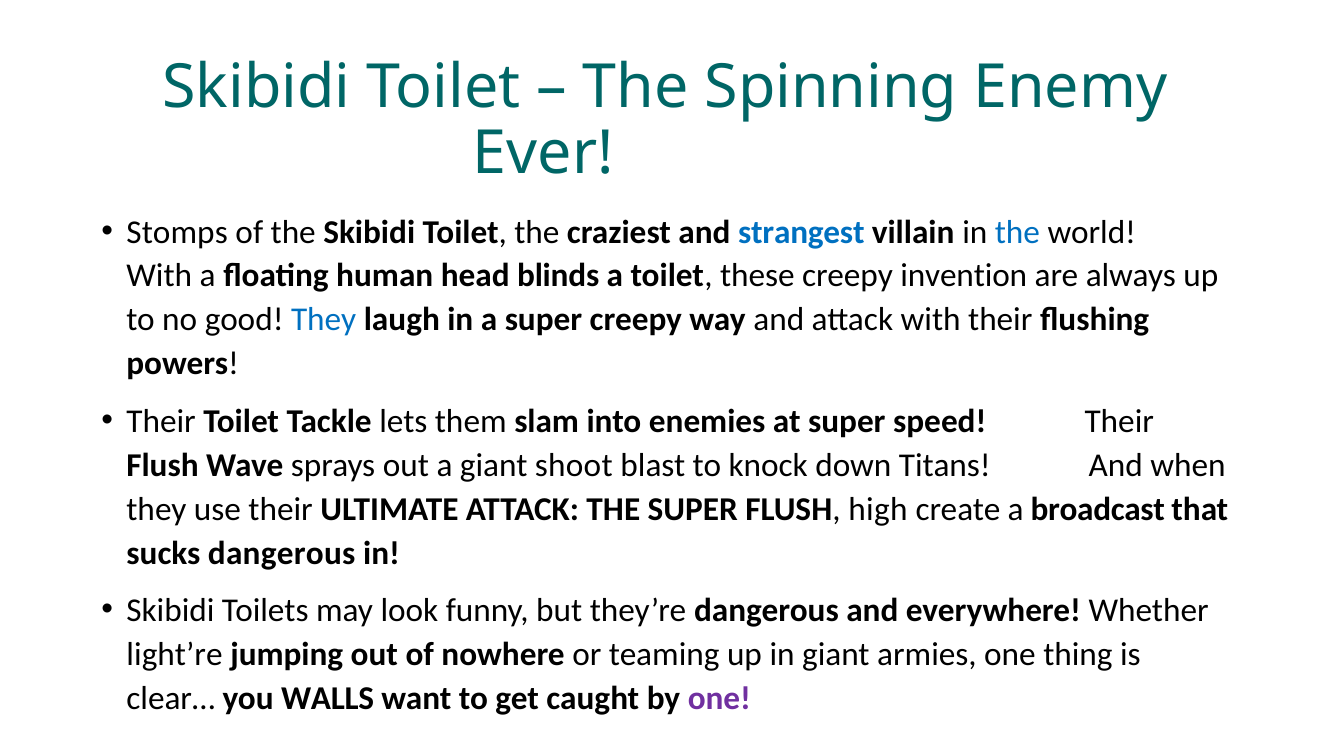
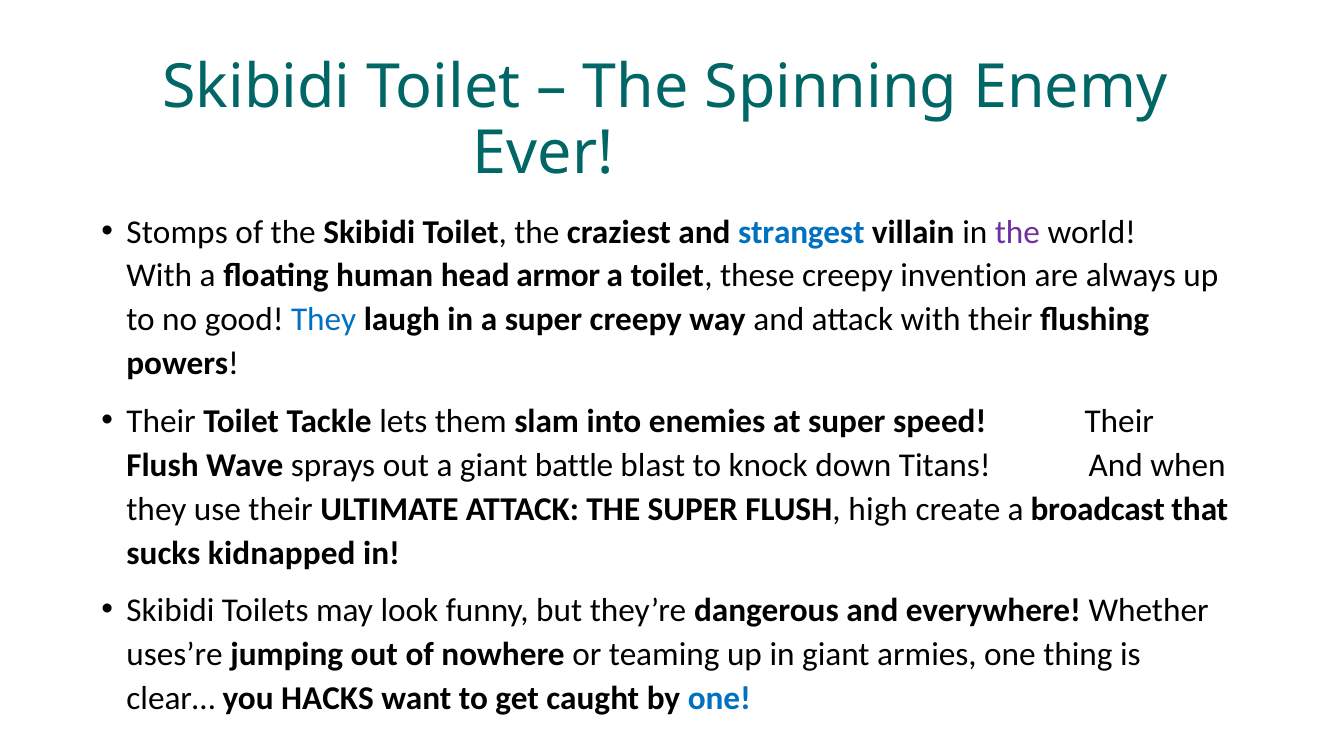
the colour: blue -> purple (1017, 232)
blinds: blinds -> armor (558, 276)
shoot: shoot -> battle (574, 466)
sucks dangerous: dangerous -> kidnapped (282, 554)
light’re: light’re -> uses’re (175, 655)
WALLS: WALLS -> HACKS (327, 699)
one colour: purple -> blue (719, 699)
